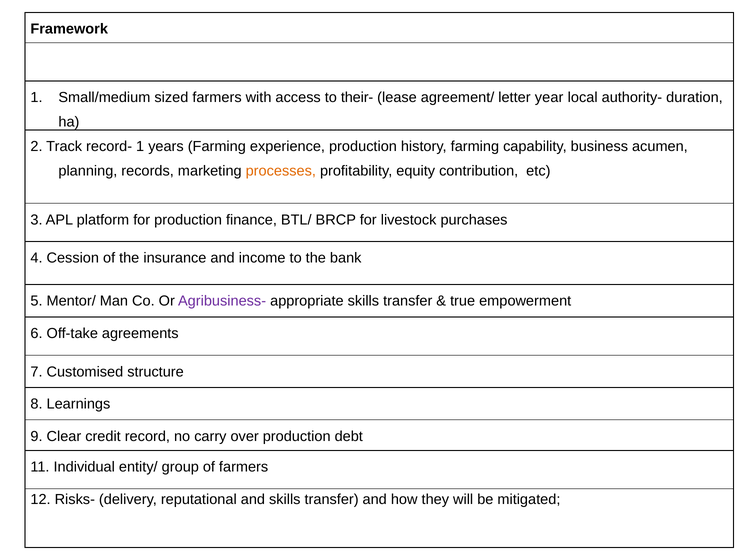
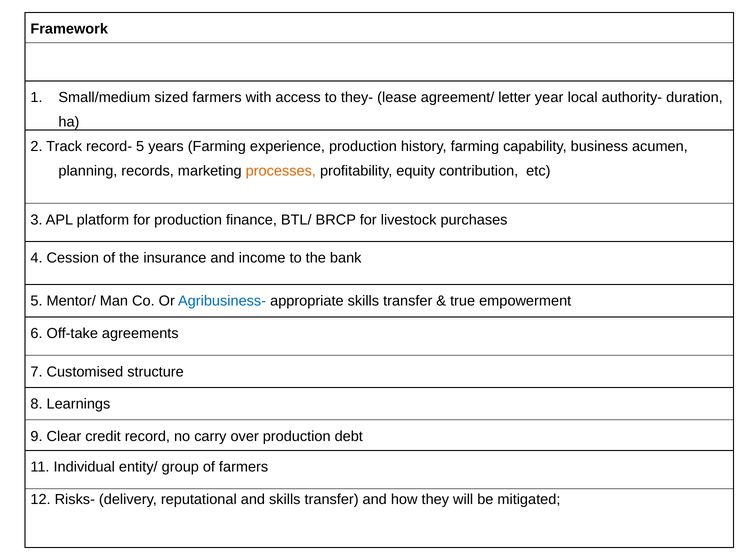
their-: their- -> they- (357, 98)
record- 1: 1 -> 5 (140, 147)
Agribusiness- colour: purple -> blue (222, 301)
